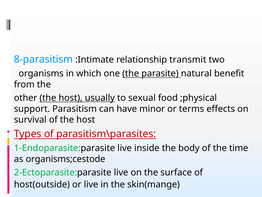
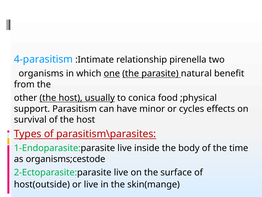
8-parasitism: 8-parasitism -> 4-parasitism (43, 59)
transmit: transmit -> pirenella (188, 60)
one underline: none -> present (112, 73)
sexual: sexual -> conica (142, 98)
terms: terms -> cycles (192, 109)
